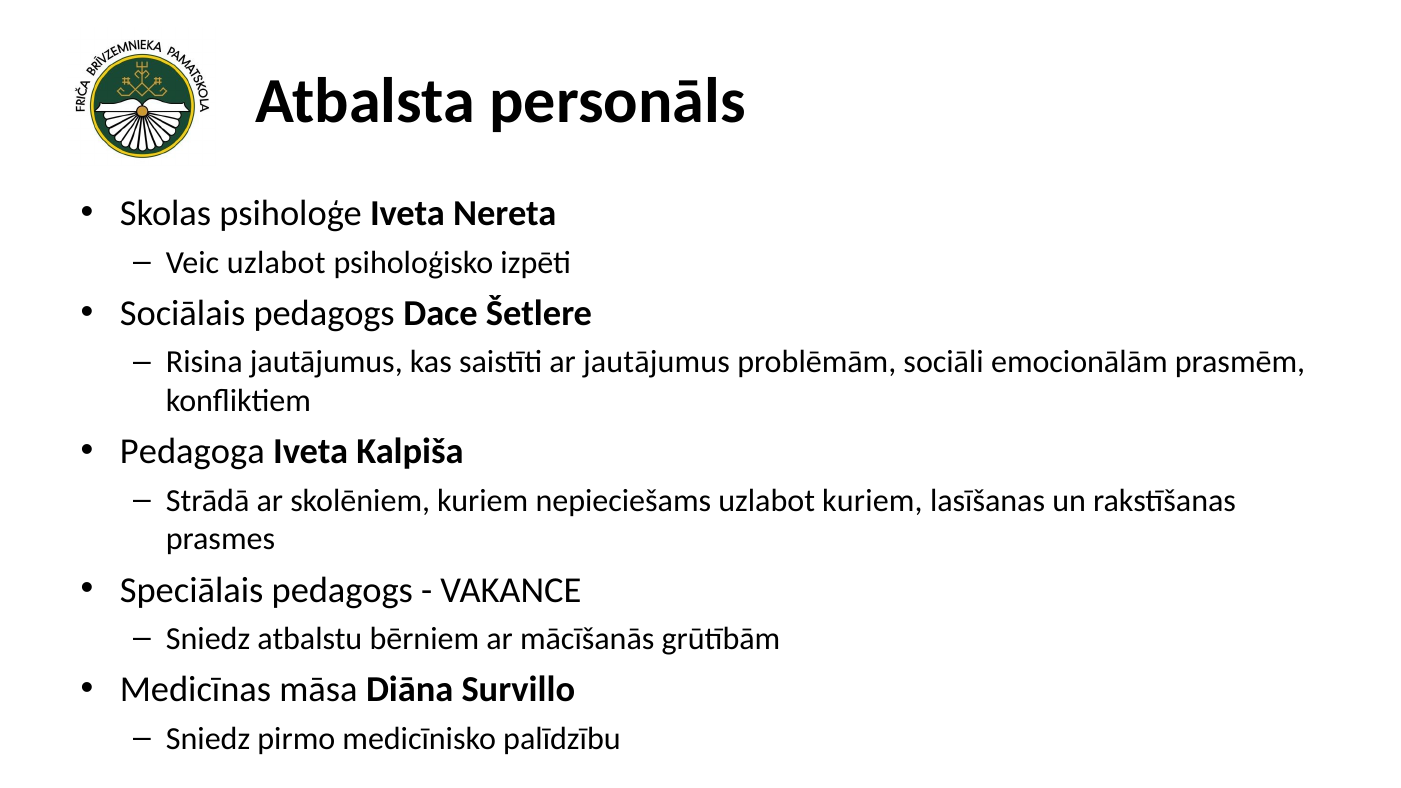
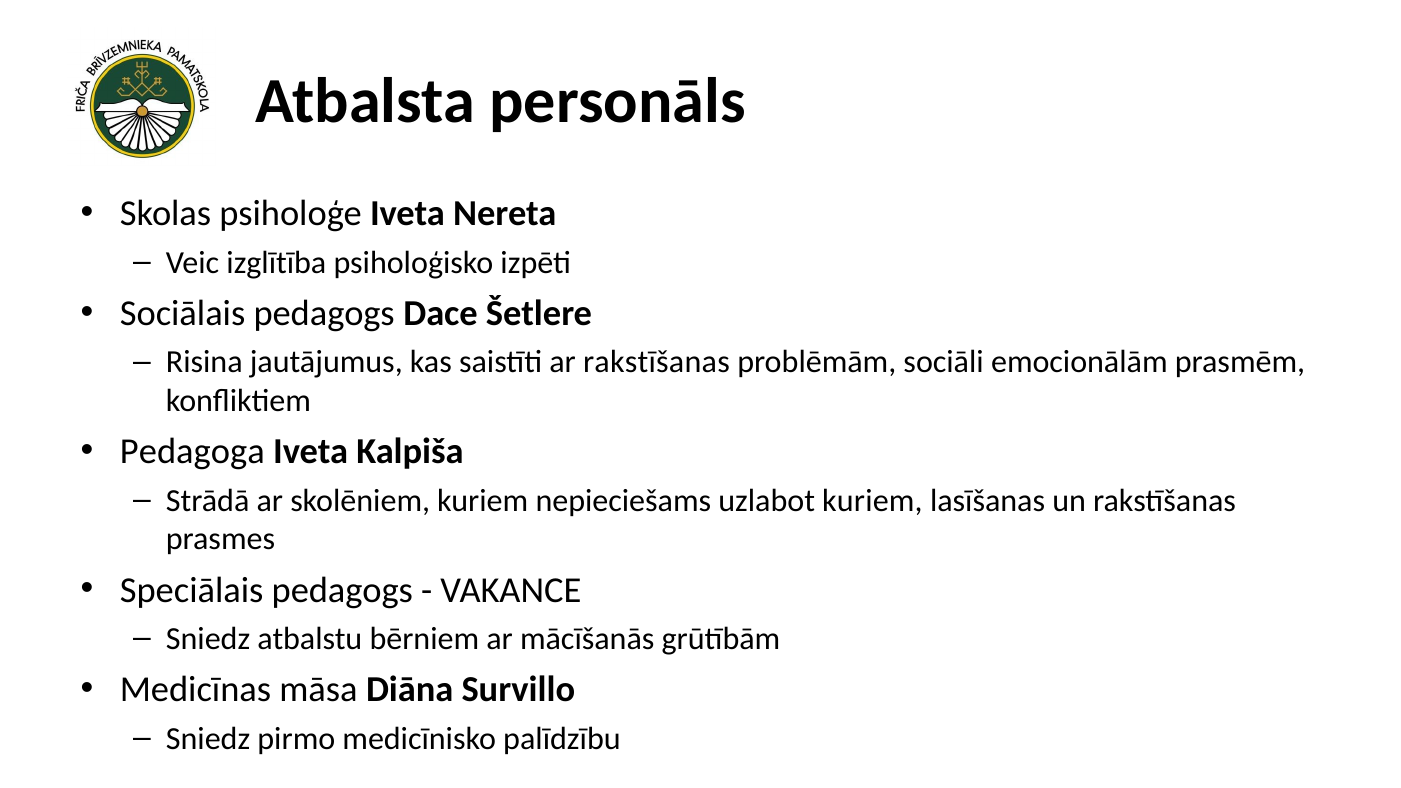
Veic uzlabot: uzlabot -> izglītība (276, 263)
ar jautājumus: jautājumus -> rakstīšanas (656, 362)
